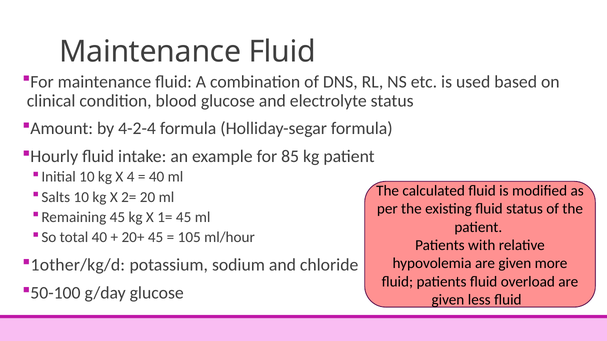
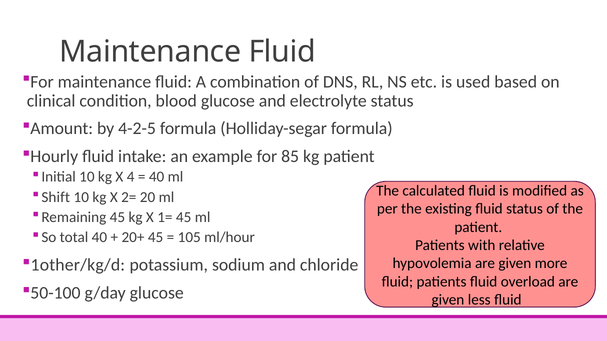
4-2-4: 4-2-4 -> 4-2-5 (137, 129)
Salts: Salts -> Shift (56, 197)
